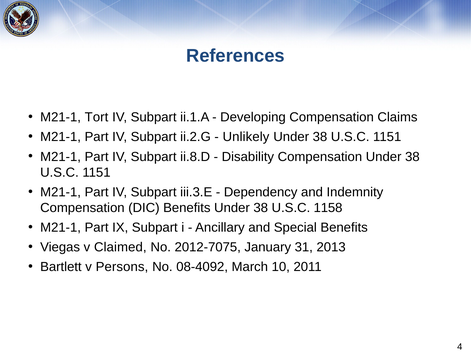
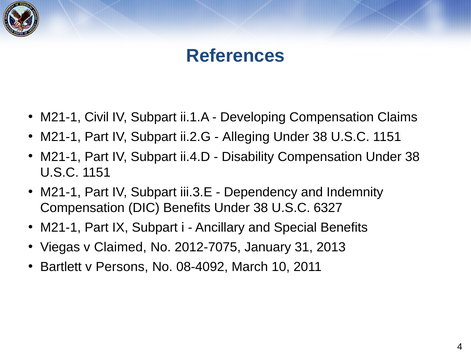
Tort: Tort -> Civil (97, 117)
Unlikely: Unlikely -> Alleging (246, 137)
ii.8.D: ii.8.D -> ii.4.D (195, 156)
1158: 1158 -> 6327 (328, 207)
